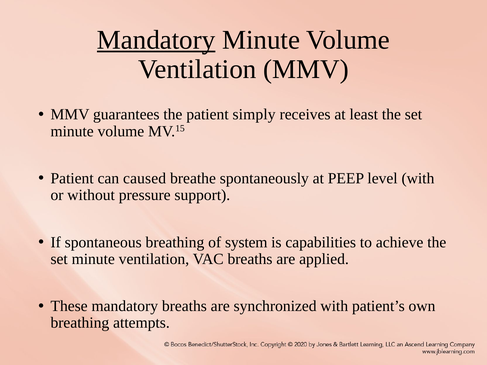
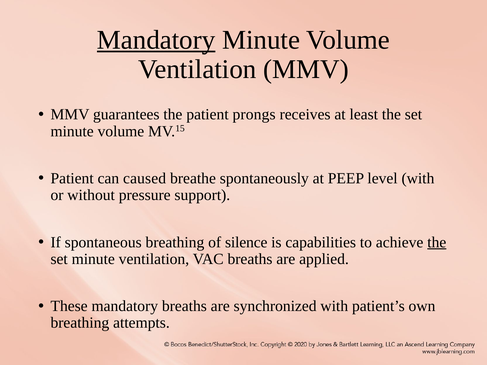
simply: simply -> prongs (254, 115)
system: system -> silence (246, 242)
the underline: none -> present (437, 242)
